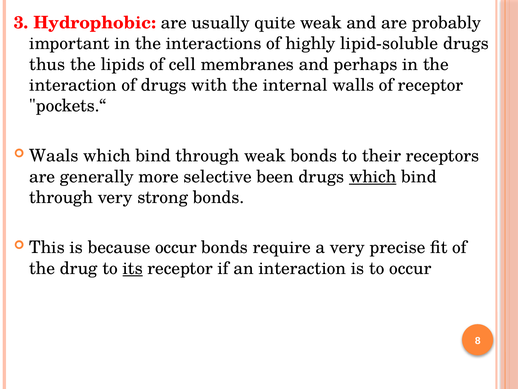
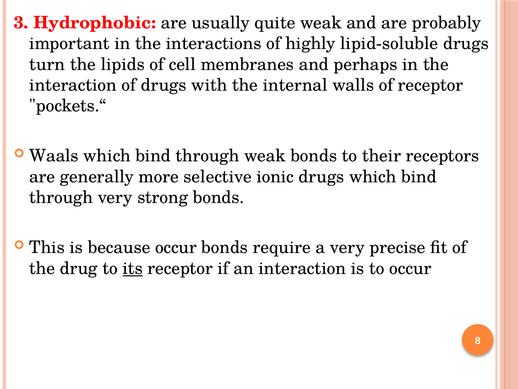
thus: thus -> turn (47, 64)
been: been -> ionic (275, 176)
which underline: present -> none (373, 176)
